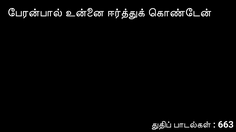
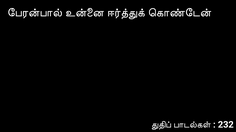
663: 663 -> 232 (226, 125)
